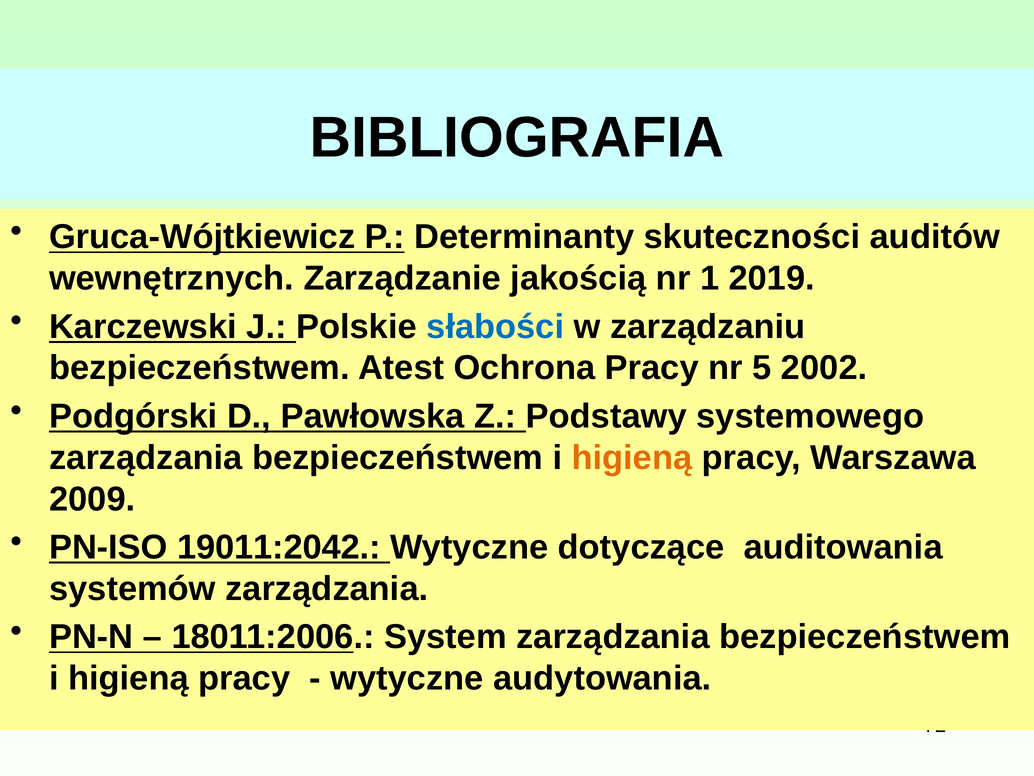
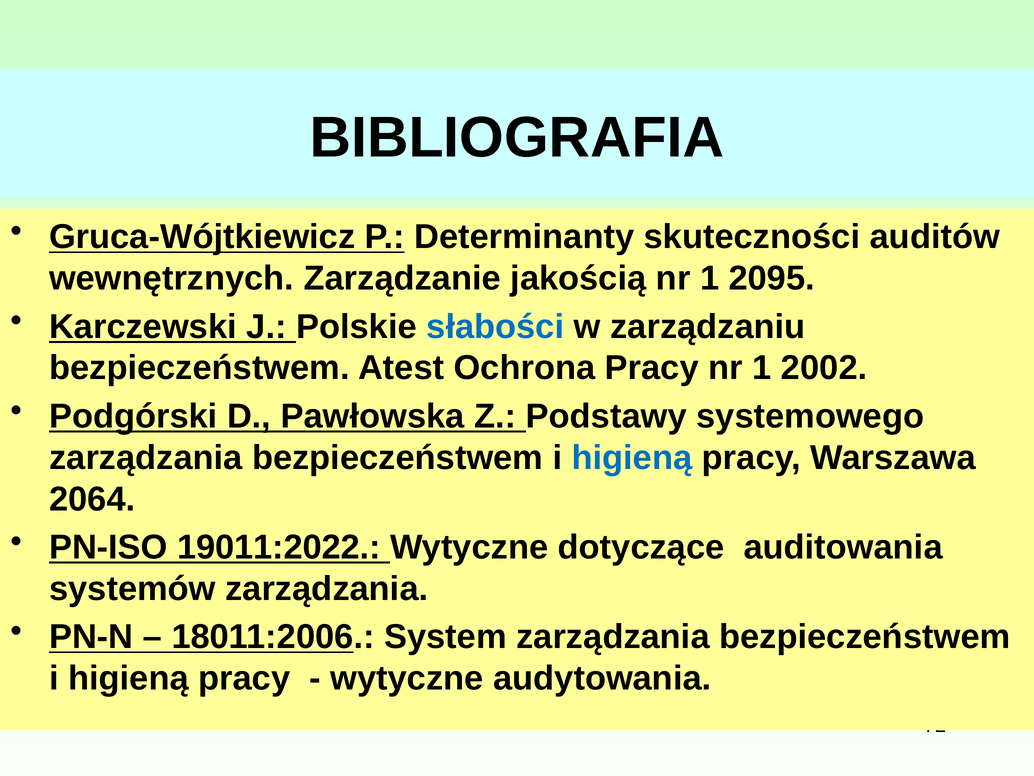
2019: 2019 -> 2095 (772, 278)
Pracy nr 5: 5 -> 1 (762, 368)
higieną colour: orange -> blue (632, 457)
2009: 2009 -> 2064 (92, 499)
19011:2042: 19011:2042 -> 19011:2022 (279, 547)
